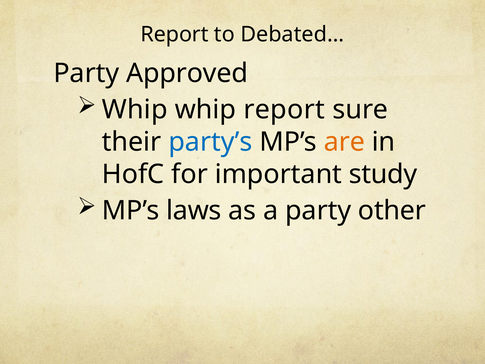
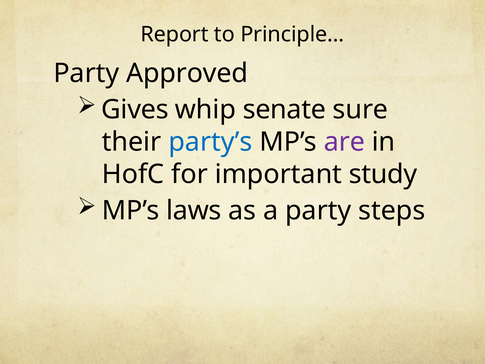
Debated…: Debated… -> Principle… (292, 34)
Whip: Whip -> Gives (135, 110)
whip report: report -> senate (284, 110)
are colour: orange -> purple (344, 142)
other: other -> steps (392, 211)
